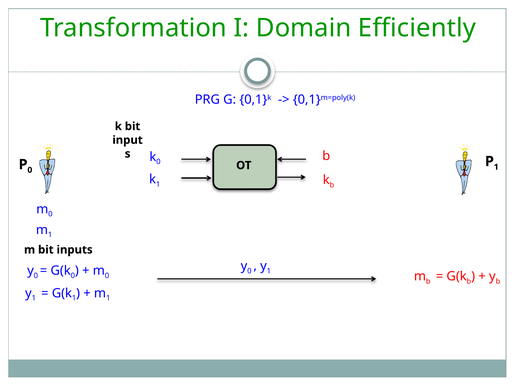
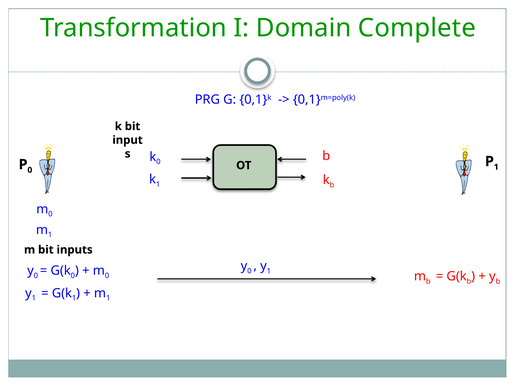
Efficiently: Efficiently -> Complete (417, 28)
